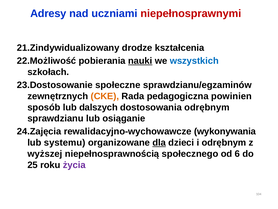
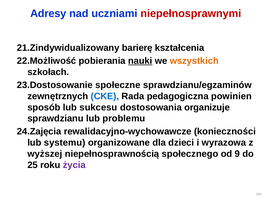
drodze: drodze -> barierę (137, 48)
wszystkich colour: blue -> orange (194, 61)
CKE colour: orange -> blue (105, 96)
dalszych: dalszych -> sukcesu (98, 107)
dostosowania odrębnym: odrębnym -> organizuje (207, 107)
osiąganie: osiąganie -> problemu (124, 118)
wykonywania: wykonywania -> konieczności (225, 131)
dla underline: present -> none (159, 142)
i odrębnym: odrębnym -> wyrazowa (224, 142)
6: 6 -> 9 (237, 153)
